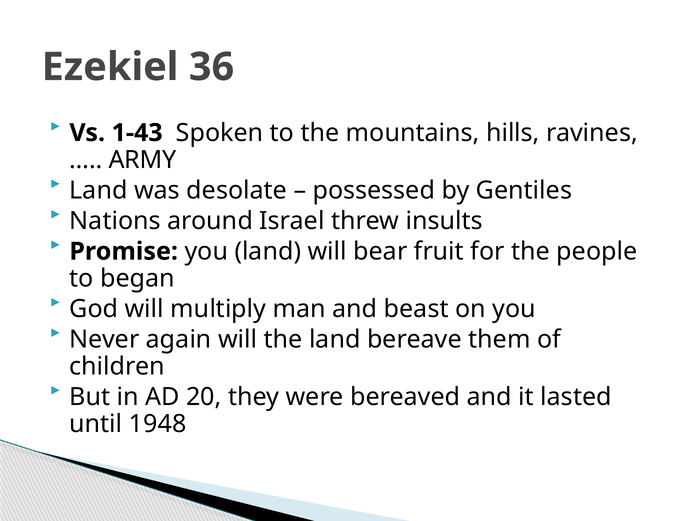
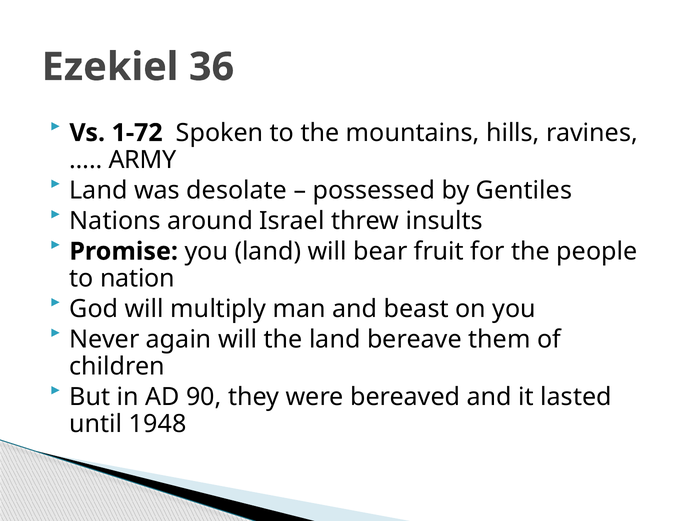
1-43: 1-43 -> 1-72 (137, 133)
began: began -> nation (138, 279)
20: 20 -> 90 (204, 397)
